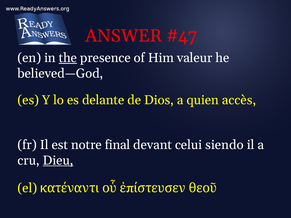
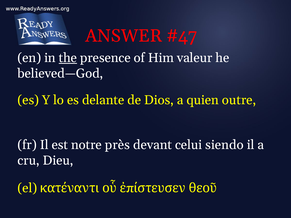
accès: accès -> outre (239, 100)
final: final -> près (117, 145)
Dieu underline: present -> none (58, 161)
